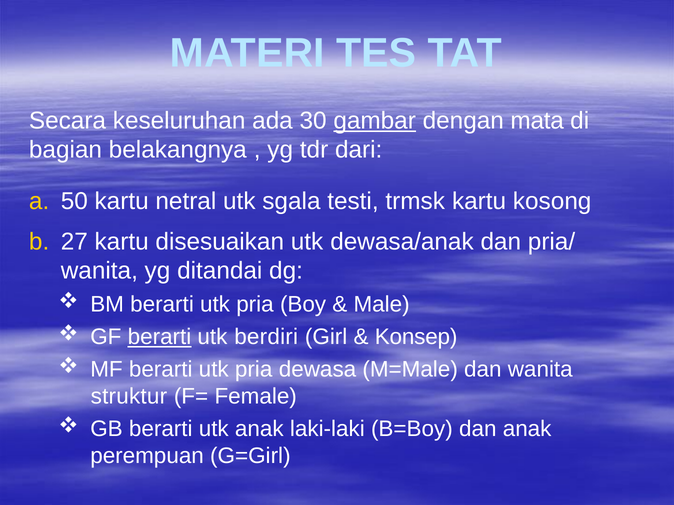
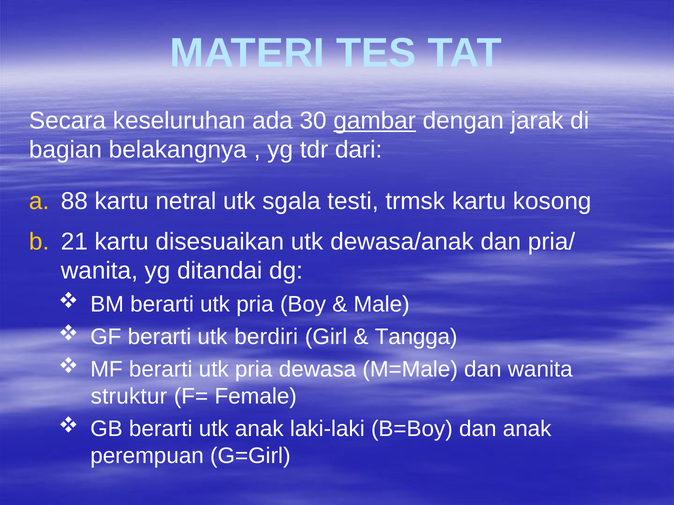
mata: mata -> jarak (537, 121)
50: 50 -> 88 (74, 202)
27: 27 -> 21 (74, 242)
berarti underline: present -> none (159, 337)
Konsep: Konsep -> Tangga (416, 337)
